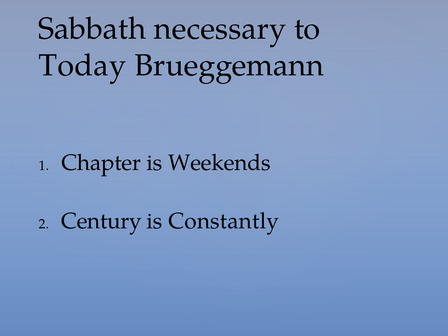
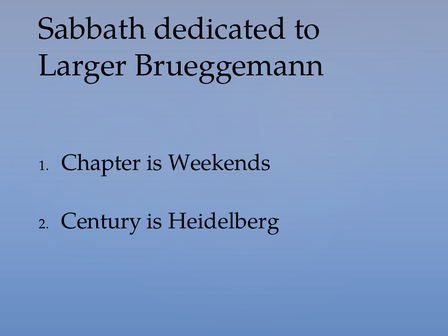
necessary: necessary -> dedicated (220, 29)
Today: Today -> Larger (83, 65)
Constantly: Constantly -> Heidelberg (224, 221)
